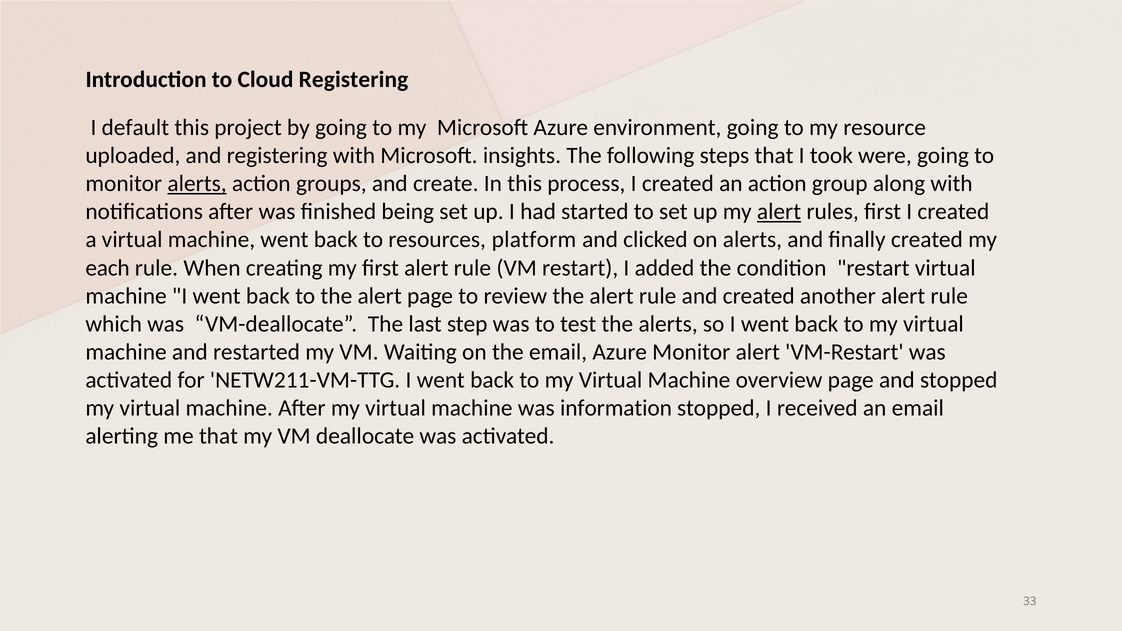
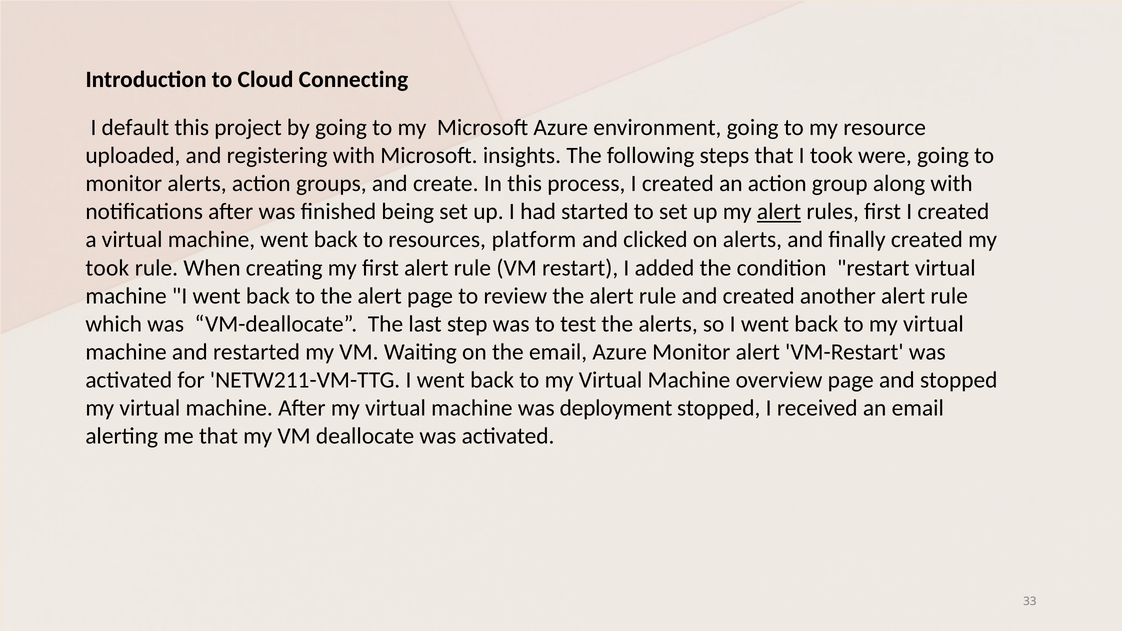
Cloud Registering: Registering -> Connecting (354, 80)
alerts underline: present -> none (197, 184)
each: each -> took (107, 268)
information: information -> deployment (616, 408)
